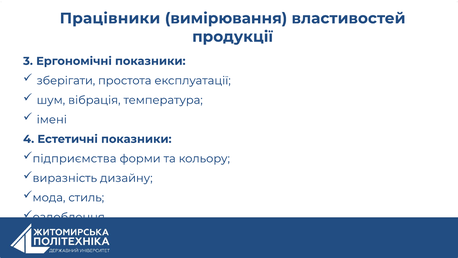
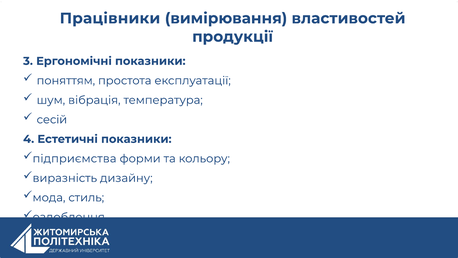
зберігати: зберігати -> поняттям (66, 80)
імені: імені -> сесій (52, 119)
